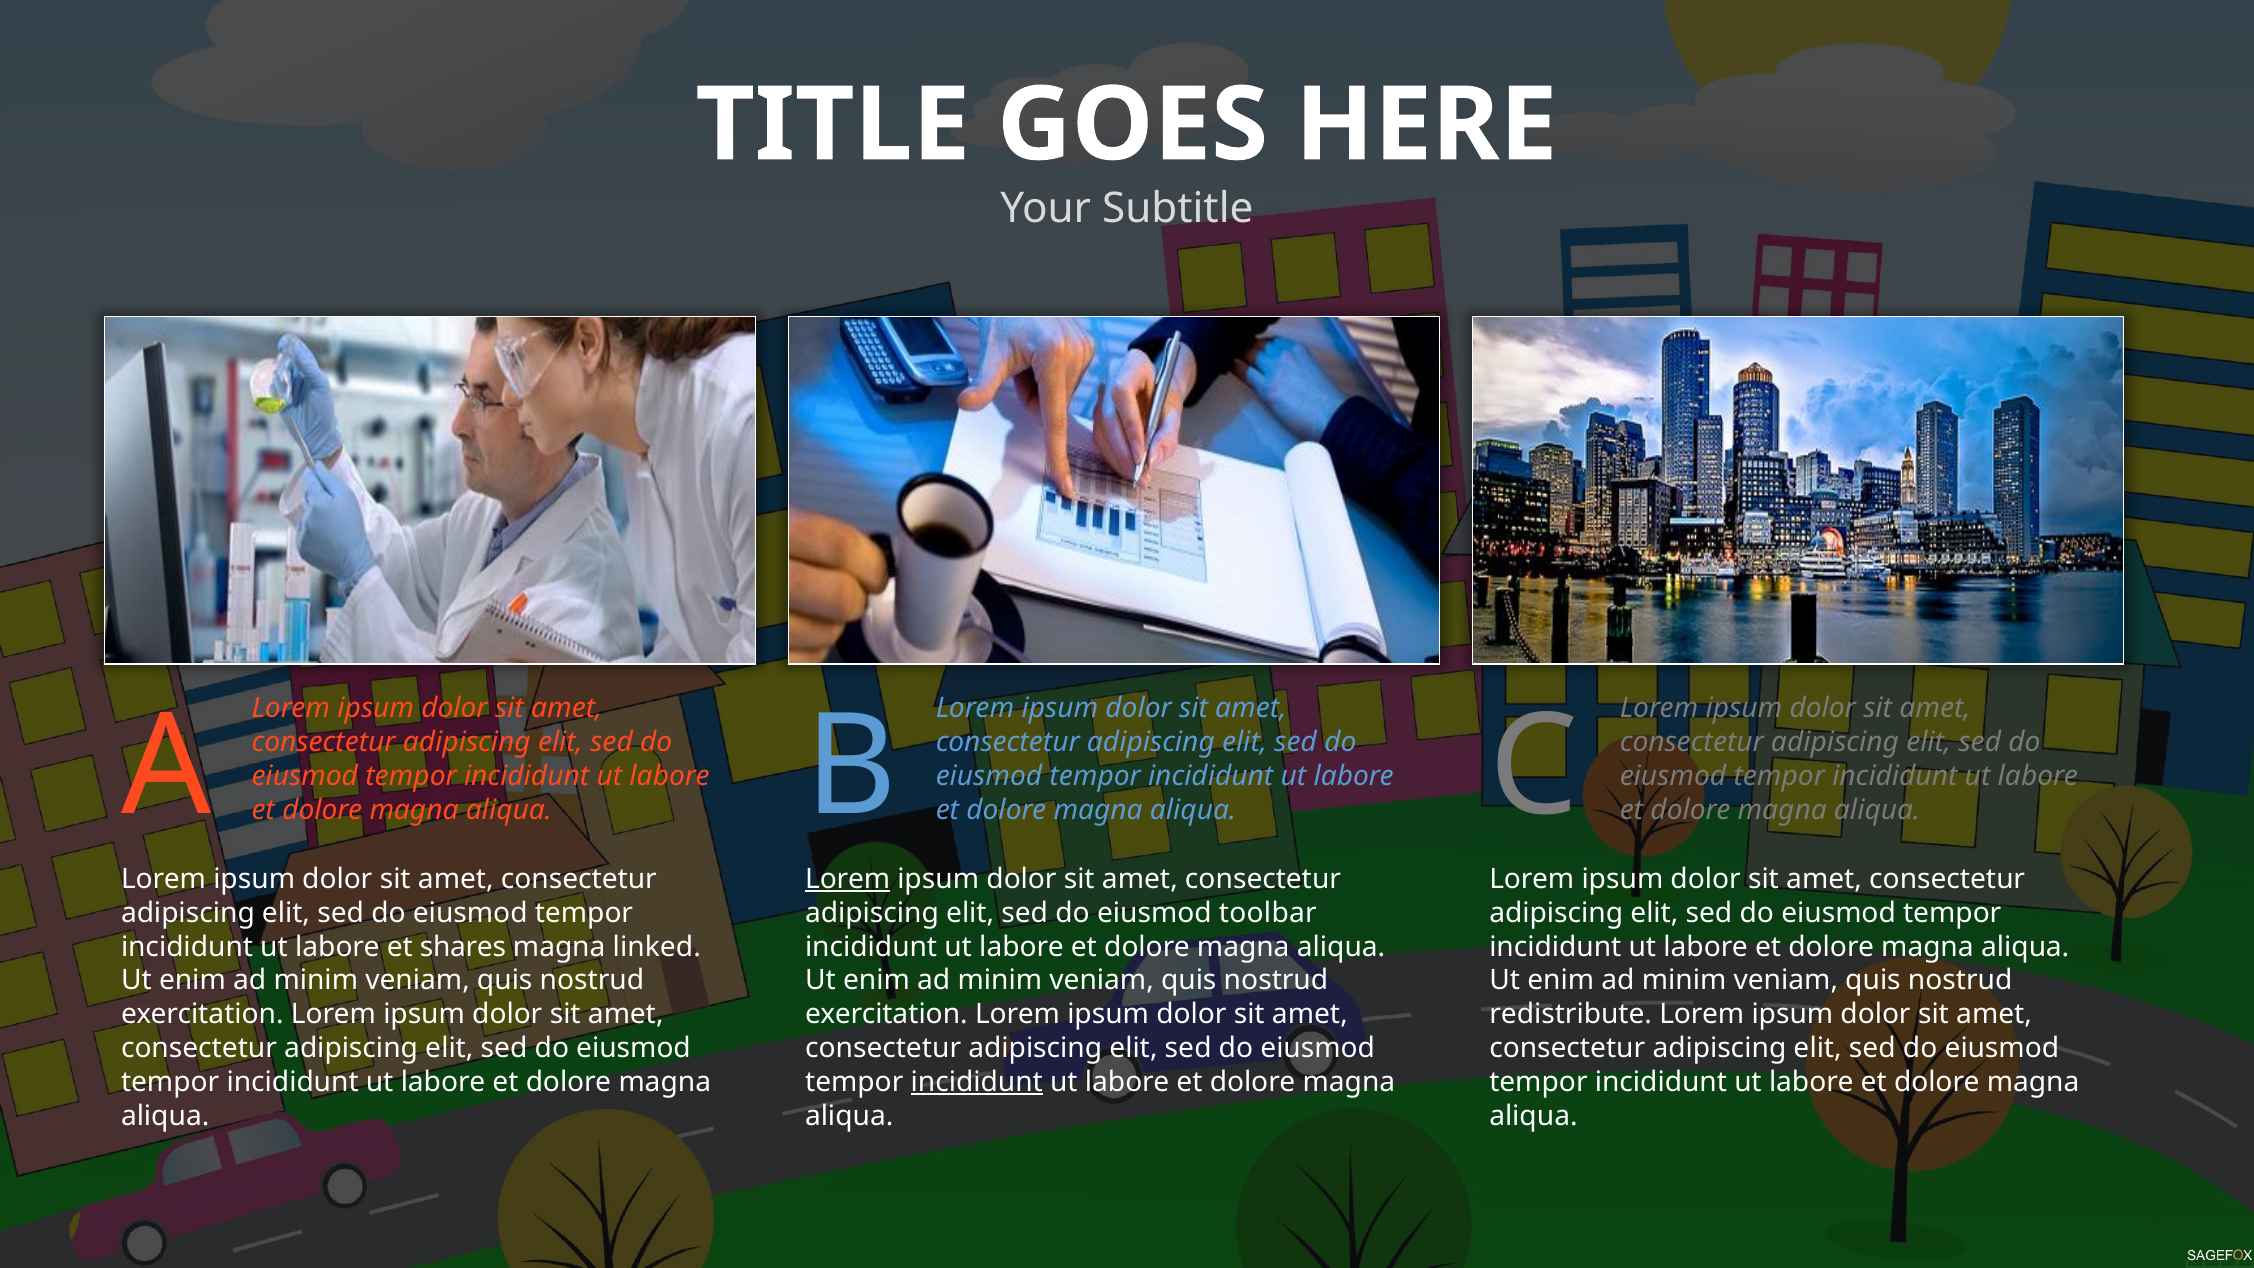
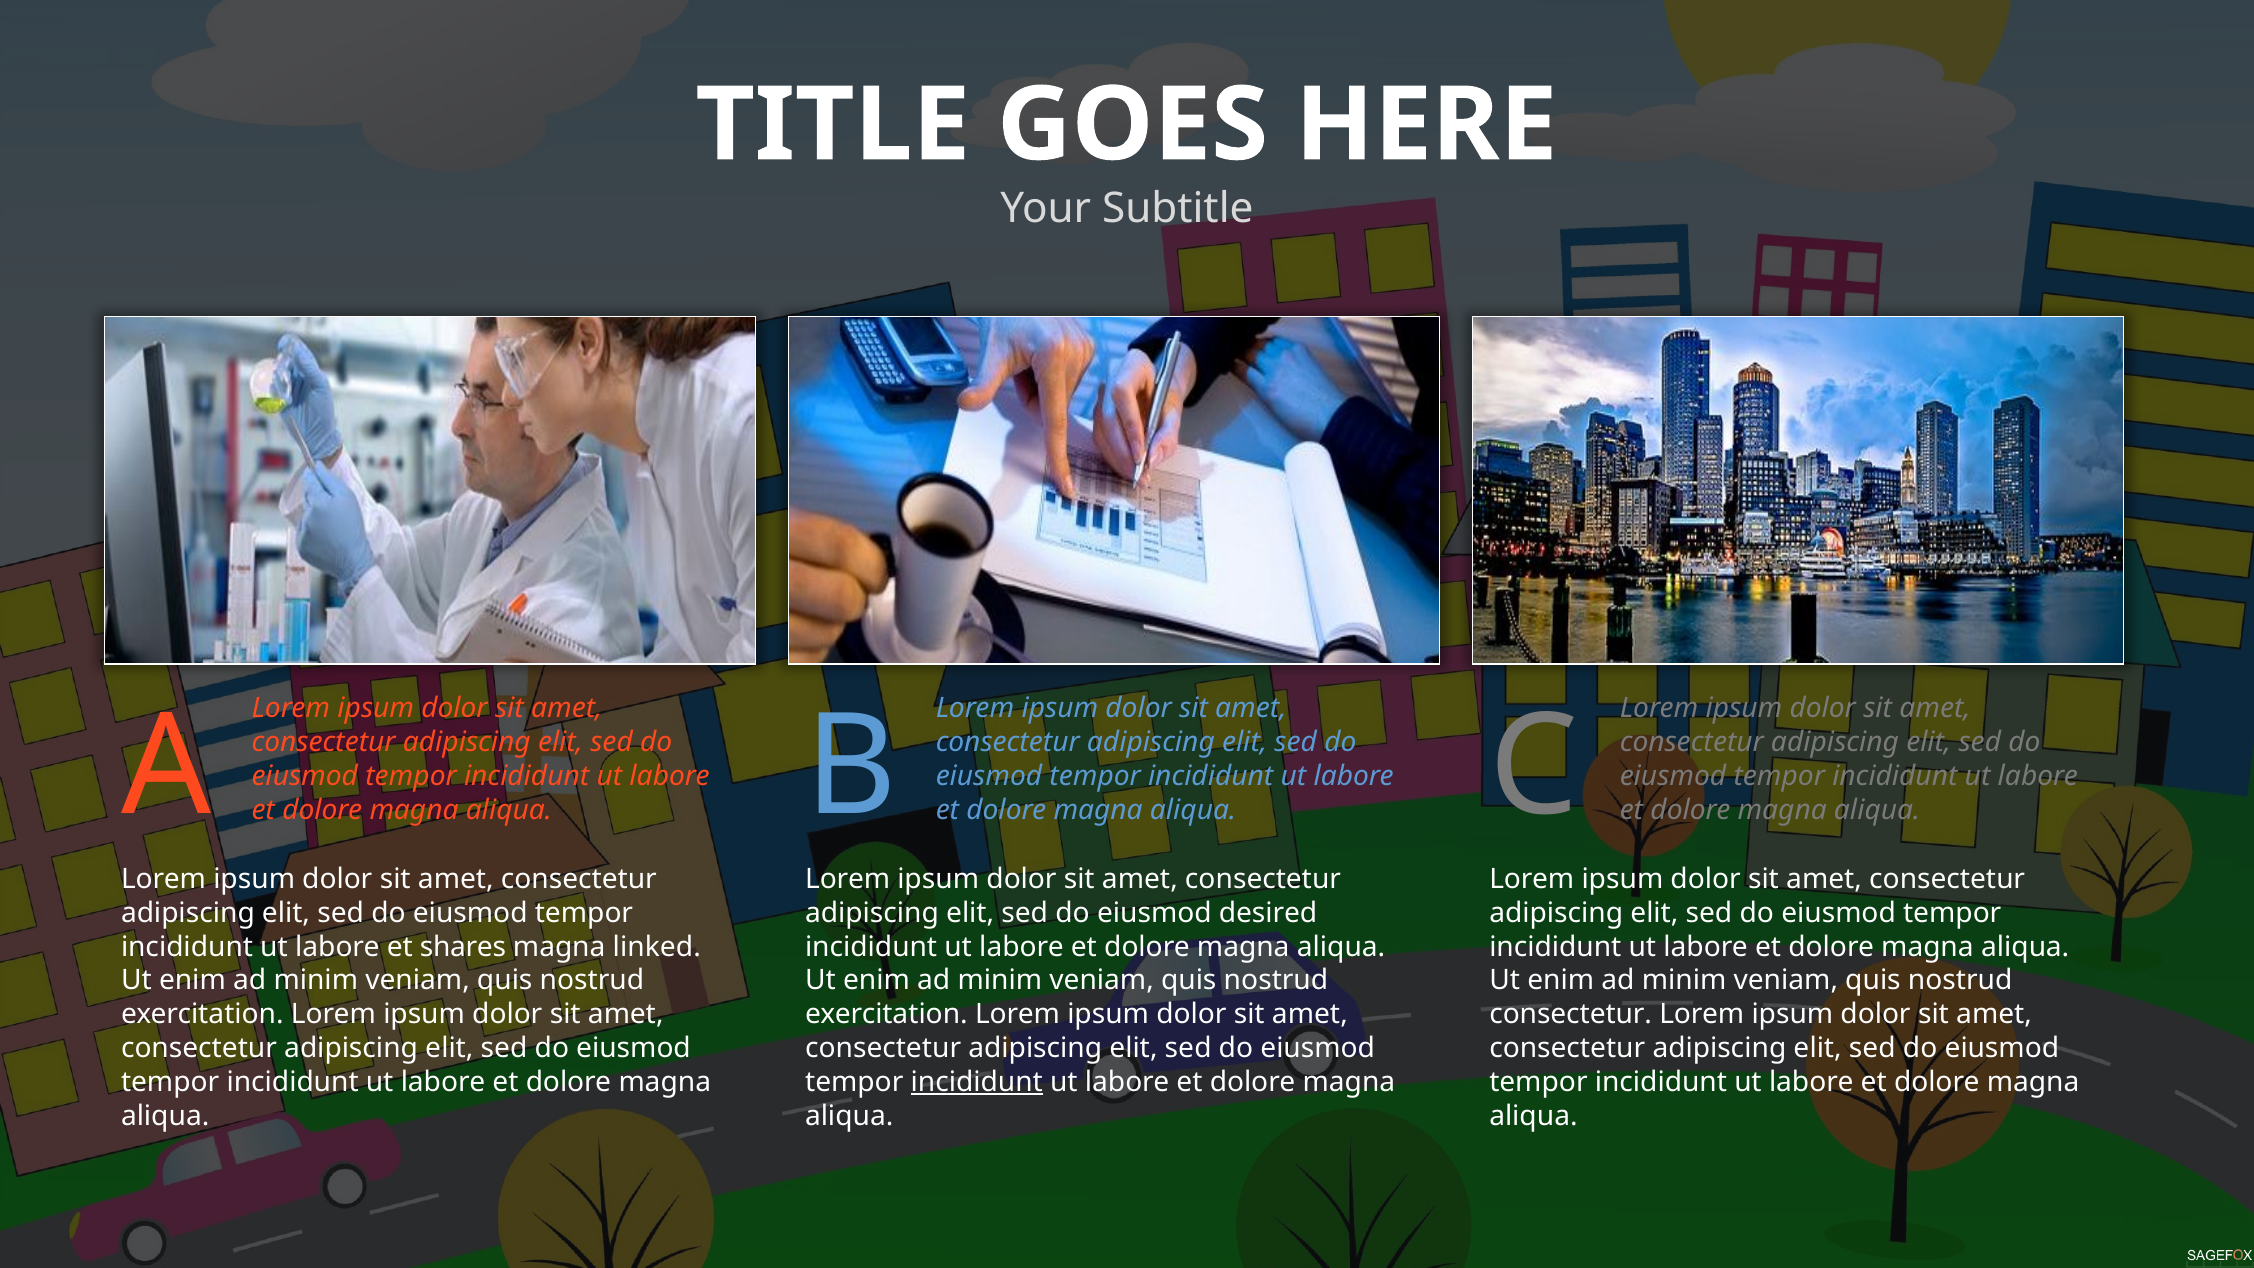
Lorem underline: present -> none (848, 879)
toolbar: toolbar -> desired (1268, 913)
redistribute: redistribute -> consectetur (1571, 1014)
